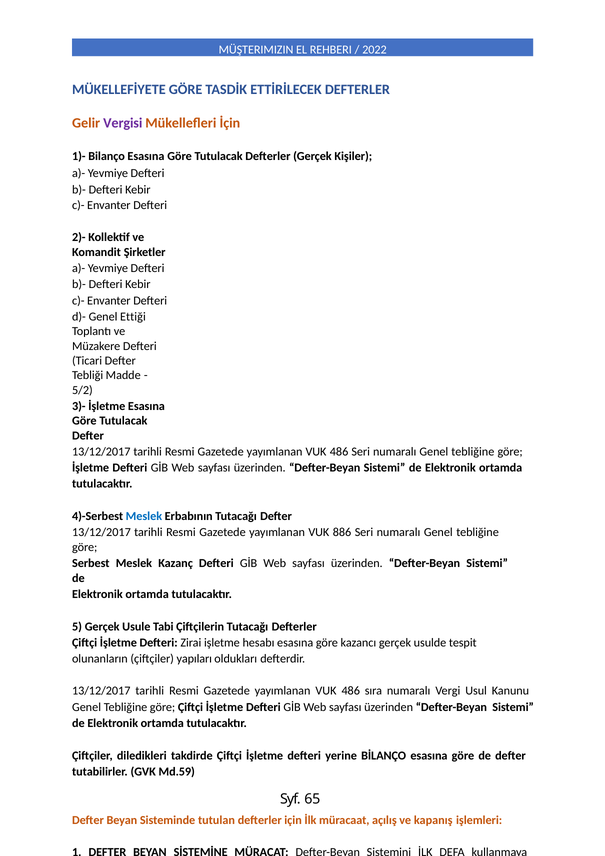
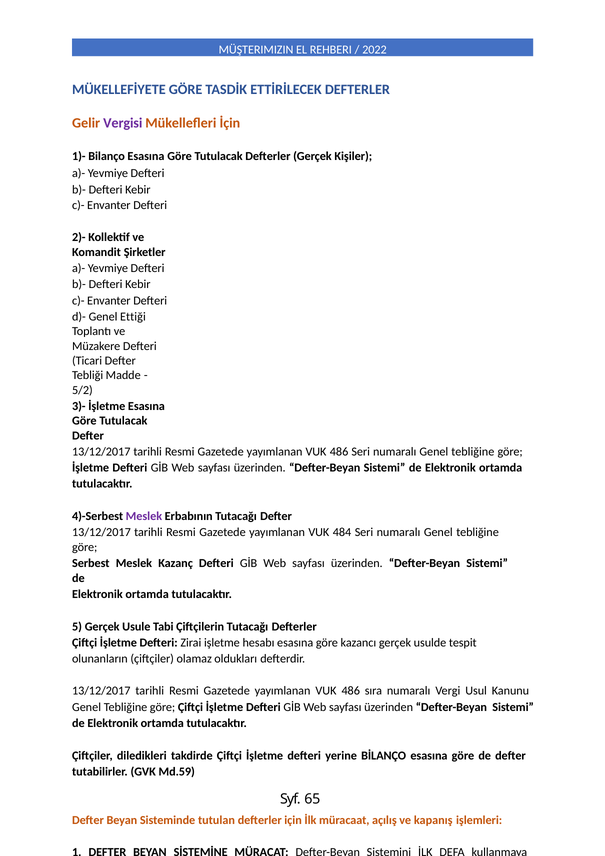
Meslek colour: blue -> purple (144, 516)
886: 886 -> 484 (342, 533)
yapıları: yapıları -> olamaz (194, 659)
